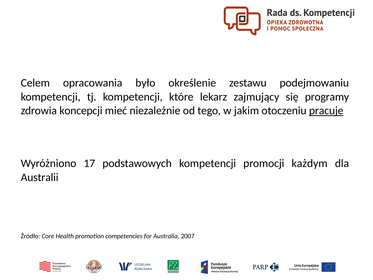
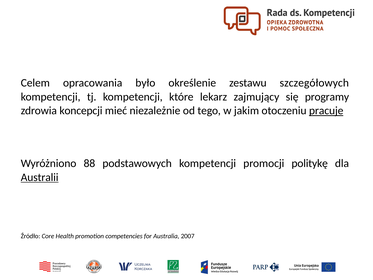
podejmowaniu: podejmowaniu -> szczegółowych (314, 83)
17: 17 -> 88 (89, 163)
każdym: każdym -> politykę (310, 163)
Australii underline: none -> present (40, 177)
